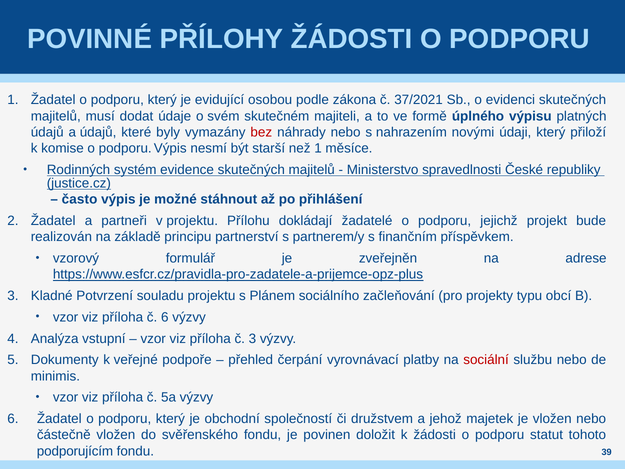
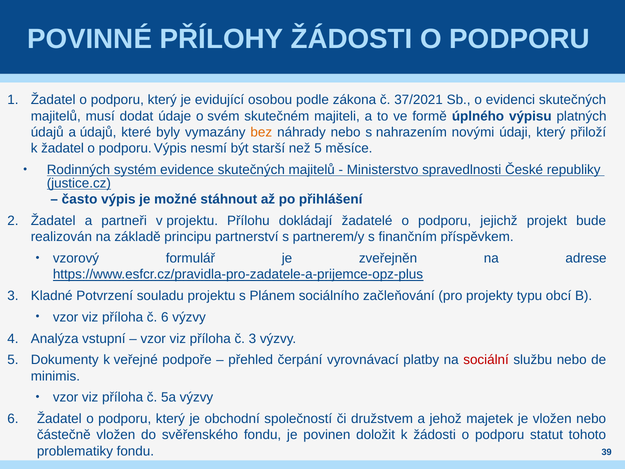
bez colour: red -> orange (261, 132)
k komise: komise -> žadatel (63, 148)
než 1: 1 -> 5 (318, 148)
podporujícím: podporujícím -> problematiky (75, 451)
